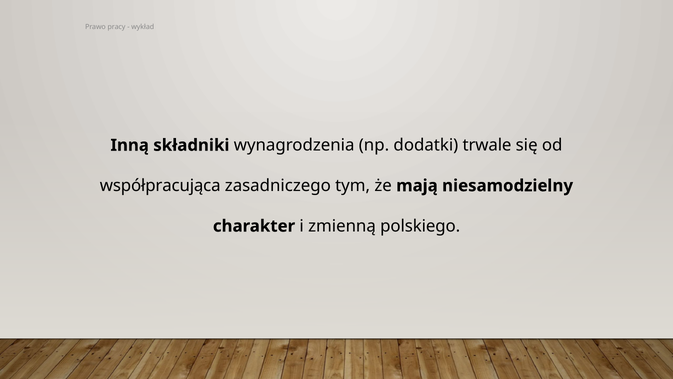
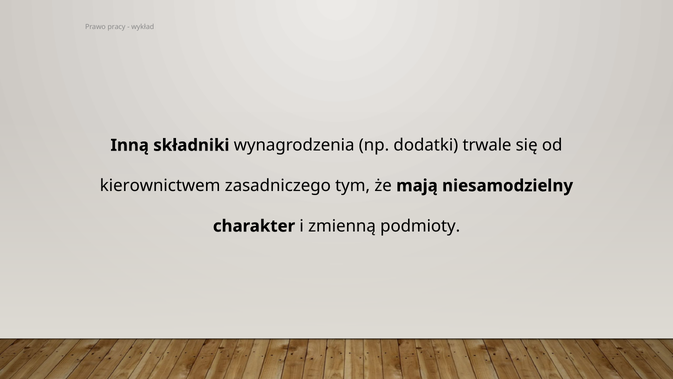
współpracująca: współpracująca -> kierownictwem (160, 185)
polskiego: polskiego -> podmioty (420, 226)
